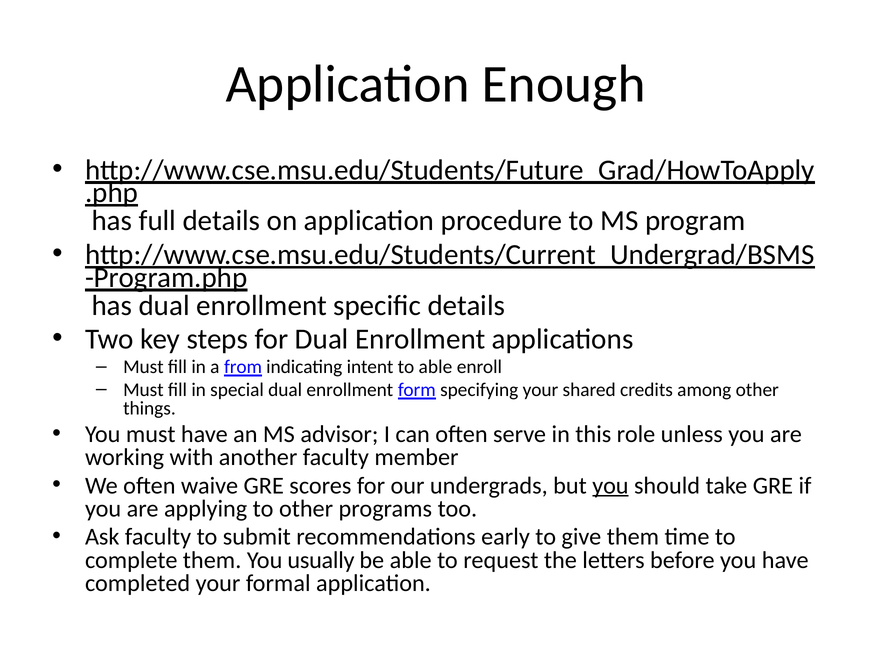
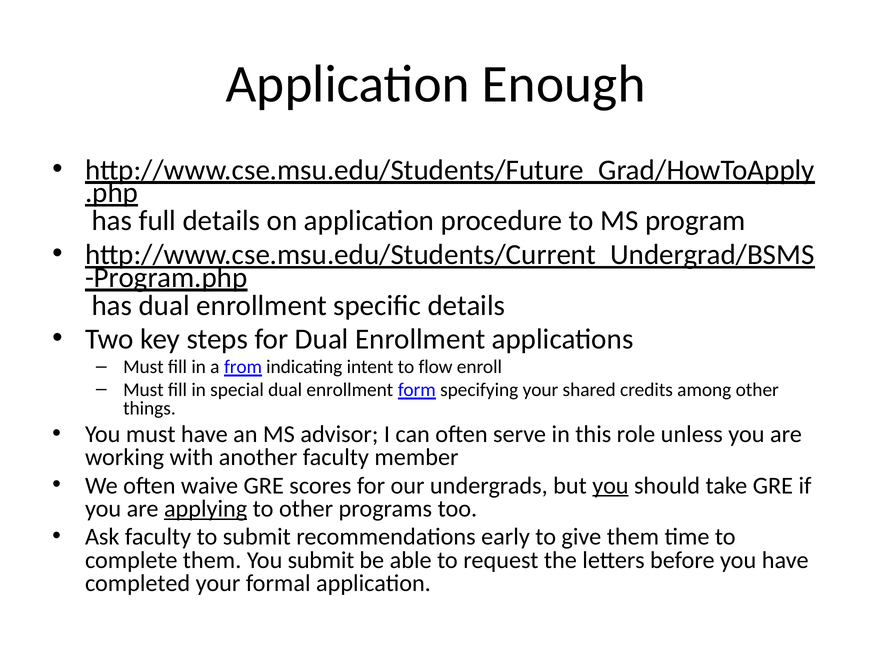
to able: able -> flow (436, 367)
applying underline: none -> present (206, 509)
You usually: usually -> submit (321, 560)
